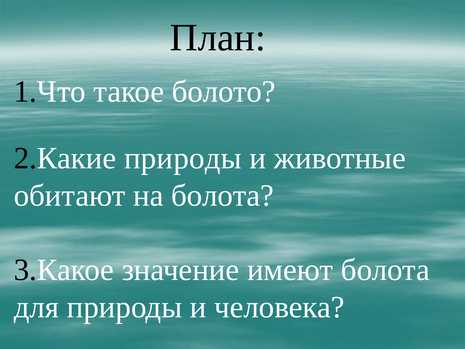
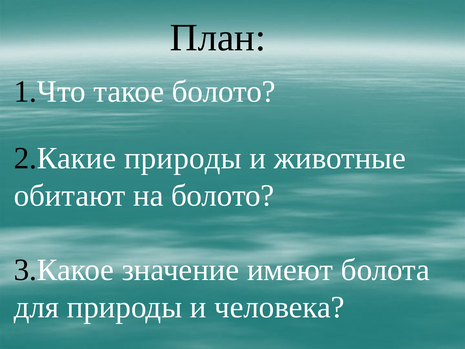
на болота: болота -> болото (223, 195)
